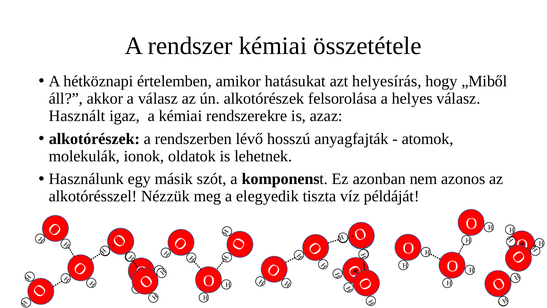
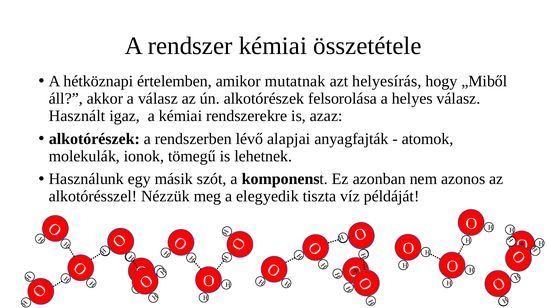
hatásukat: hatásukat -> mutatnak (295, 81)
hosszú: hosszú -> alapjai (289, 139)
oldatok: oldatok -> tömegű (192, 156)
